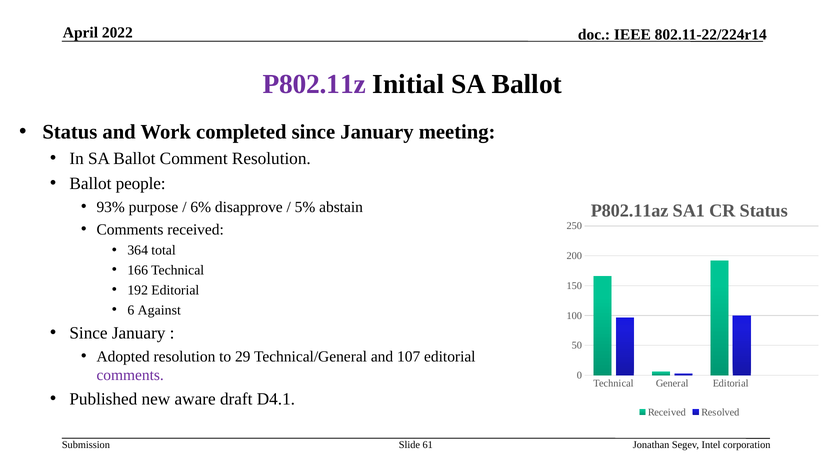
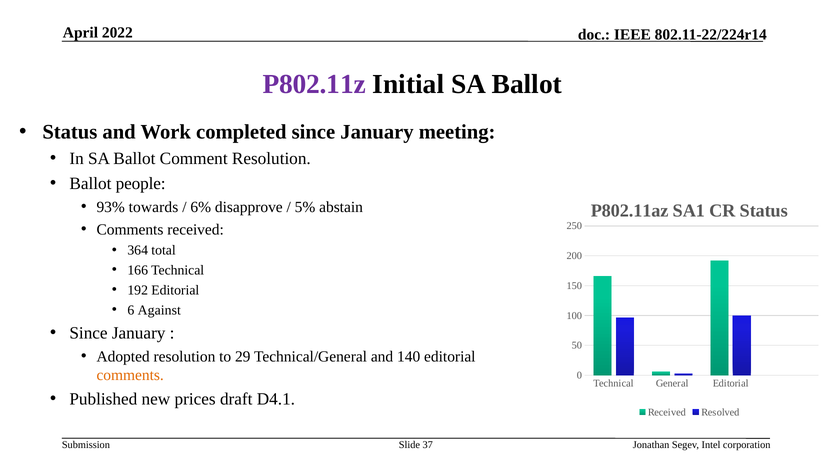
purpose: purpose -> towards (153, 207)
107: 107 -> 140 (409, 357)
comments colour: purple -> orange (130, 375)
aware: aware -> prices (195, 399)
61: 61 -> 37 (428, 445)
